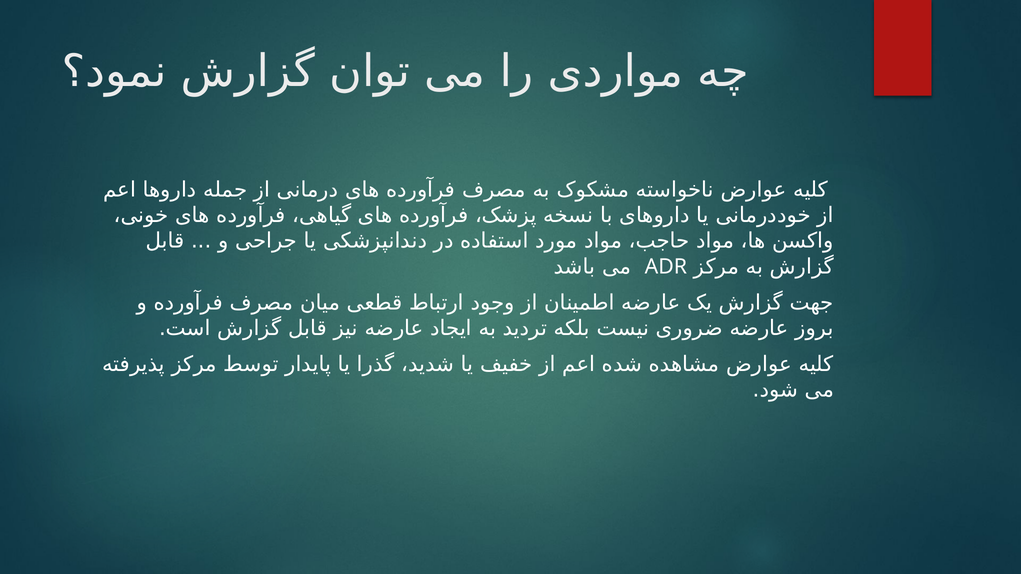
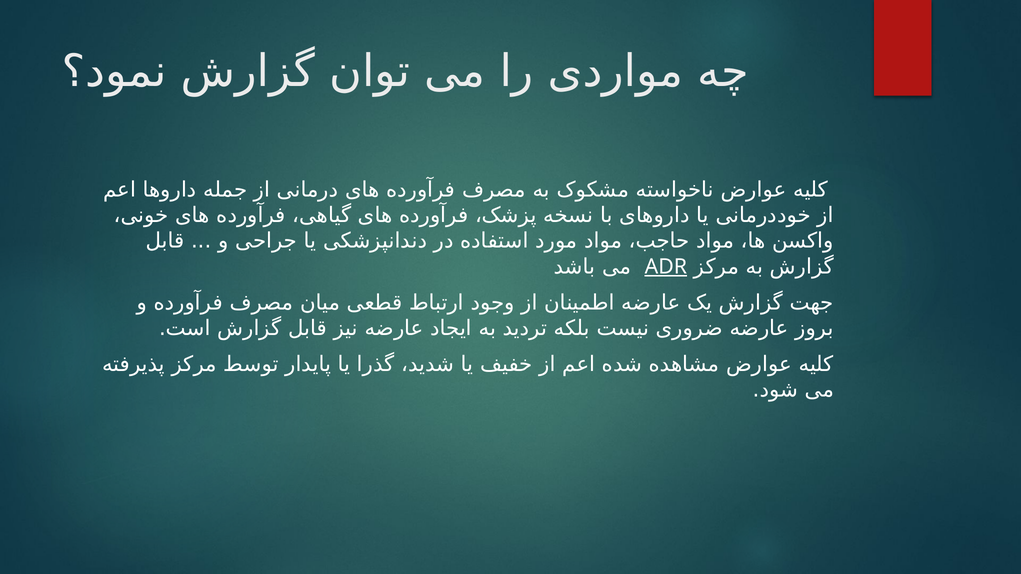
ADR underline: none -> present (666, 267)
